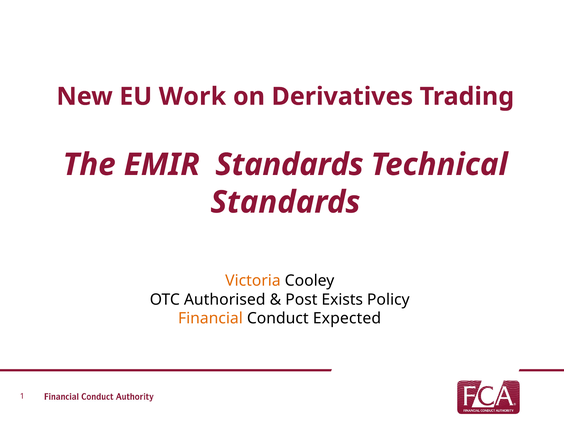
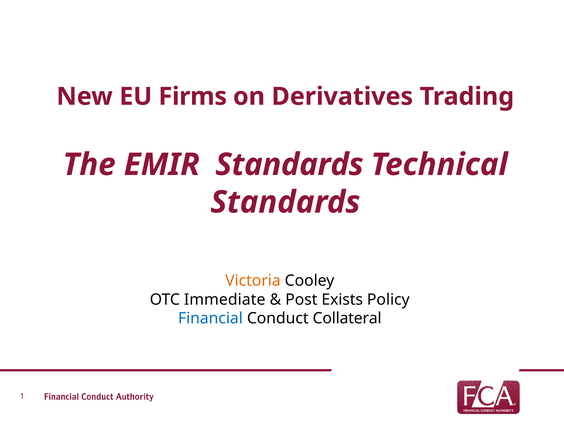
Work: Work -> Firms (193, 97)
Authorised: Authorised -> Immediate (225, 300)
Financial colour: orange -> blue (210, 318)
Expected: Expected -> Collateral (347, 318)
